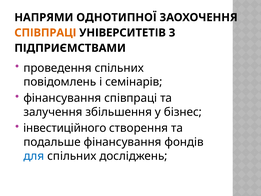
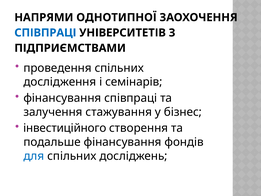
СПІВПРАЦІ colour: orange -> blue (45, 33)
повідомлень: повідомлень -> дослідження (60, 82)
збільшення: збільшення -> стажування (119, 112)
